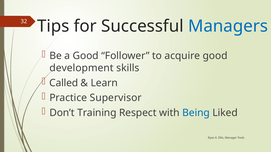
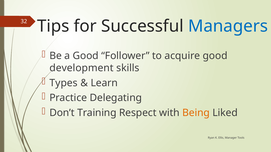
Called: Called -> Types (64, 83)
Supervisor: Supervisor -> Delegating (116, 98)
Being colour: blue -> orange (196, 113)
